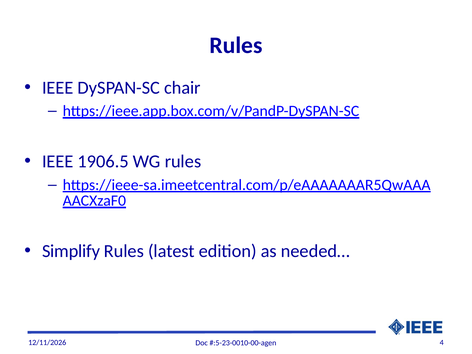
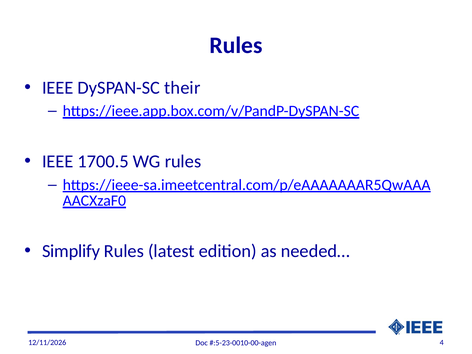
chair: chair -> their (182, 88)
1906.5: 1906.5 -> 1700.5 (103, 161)
